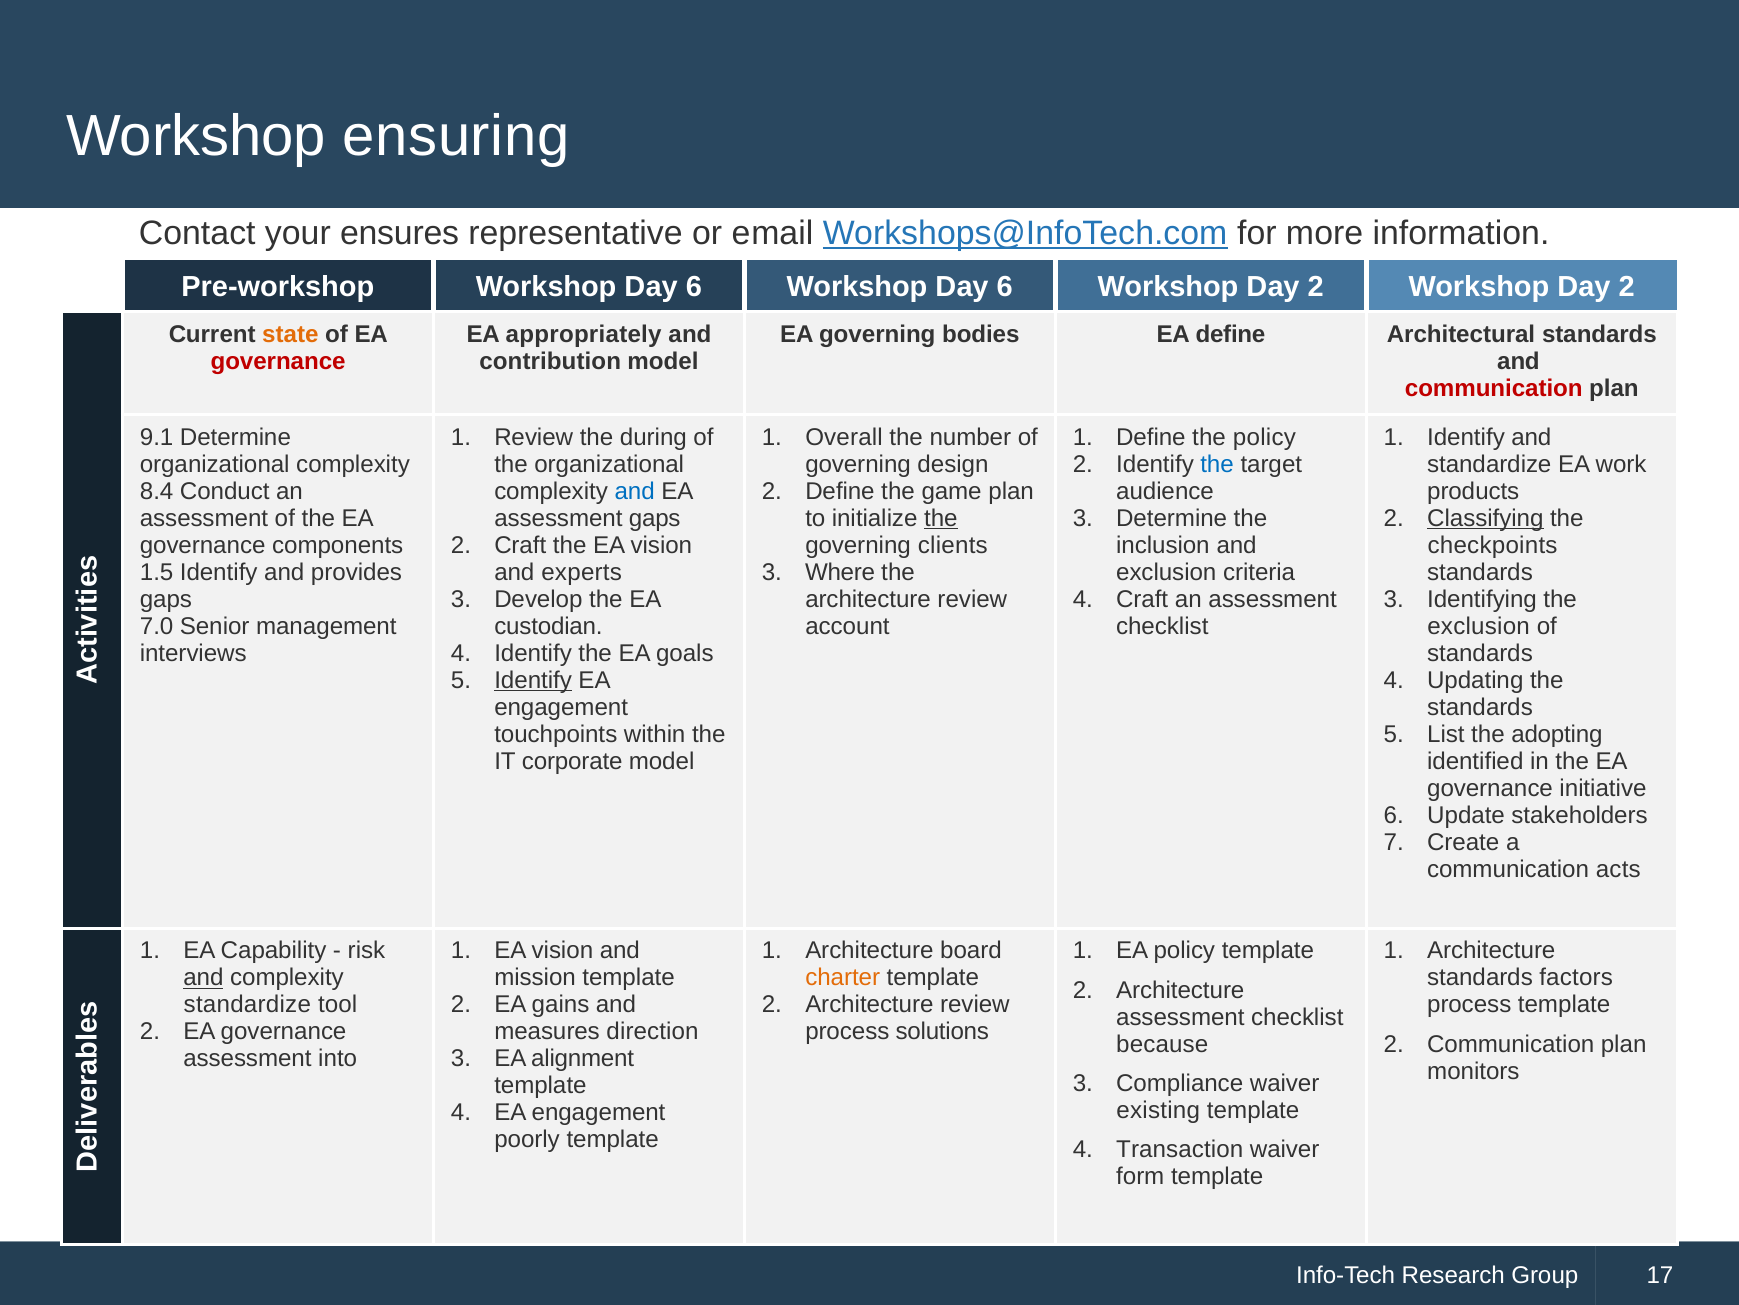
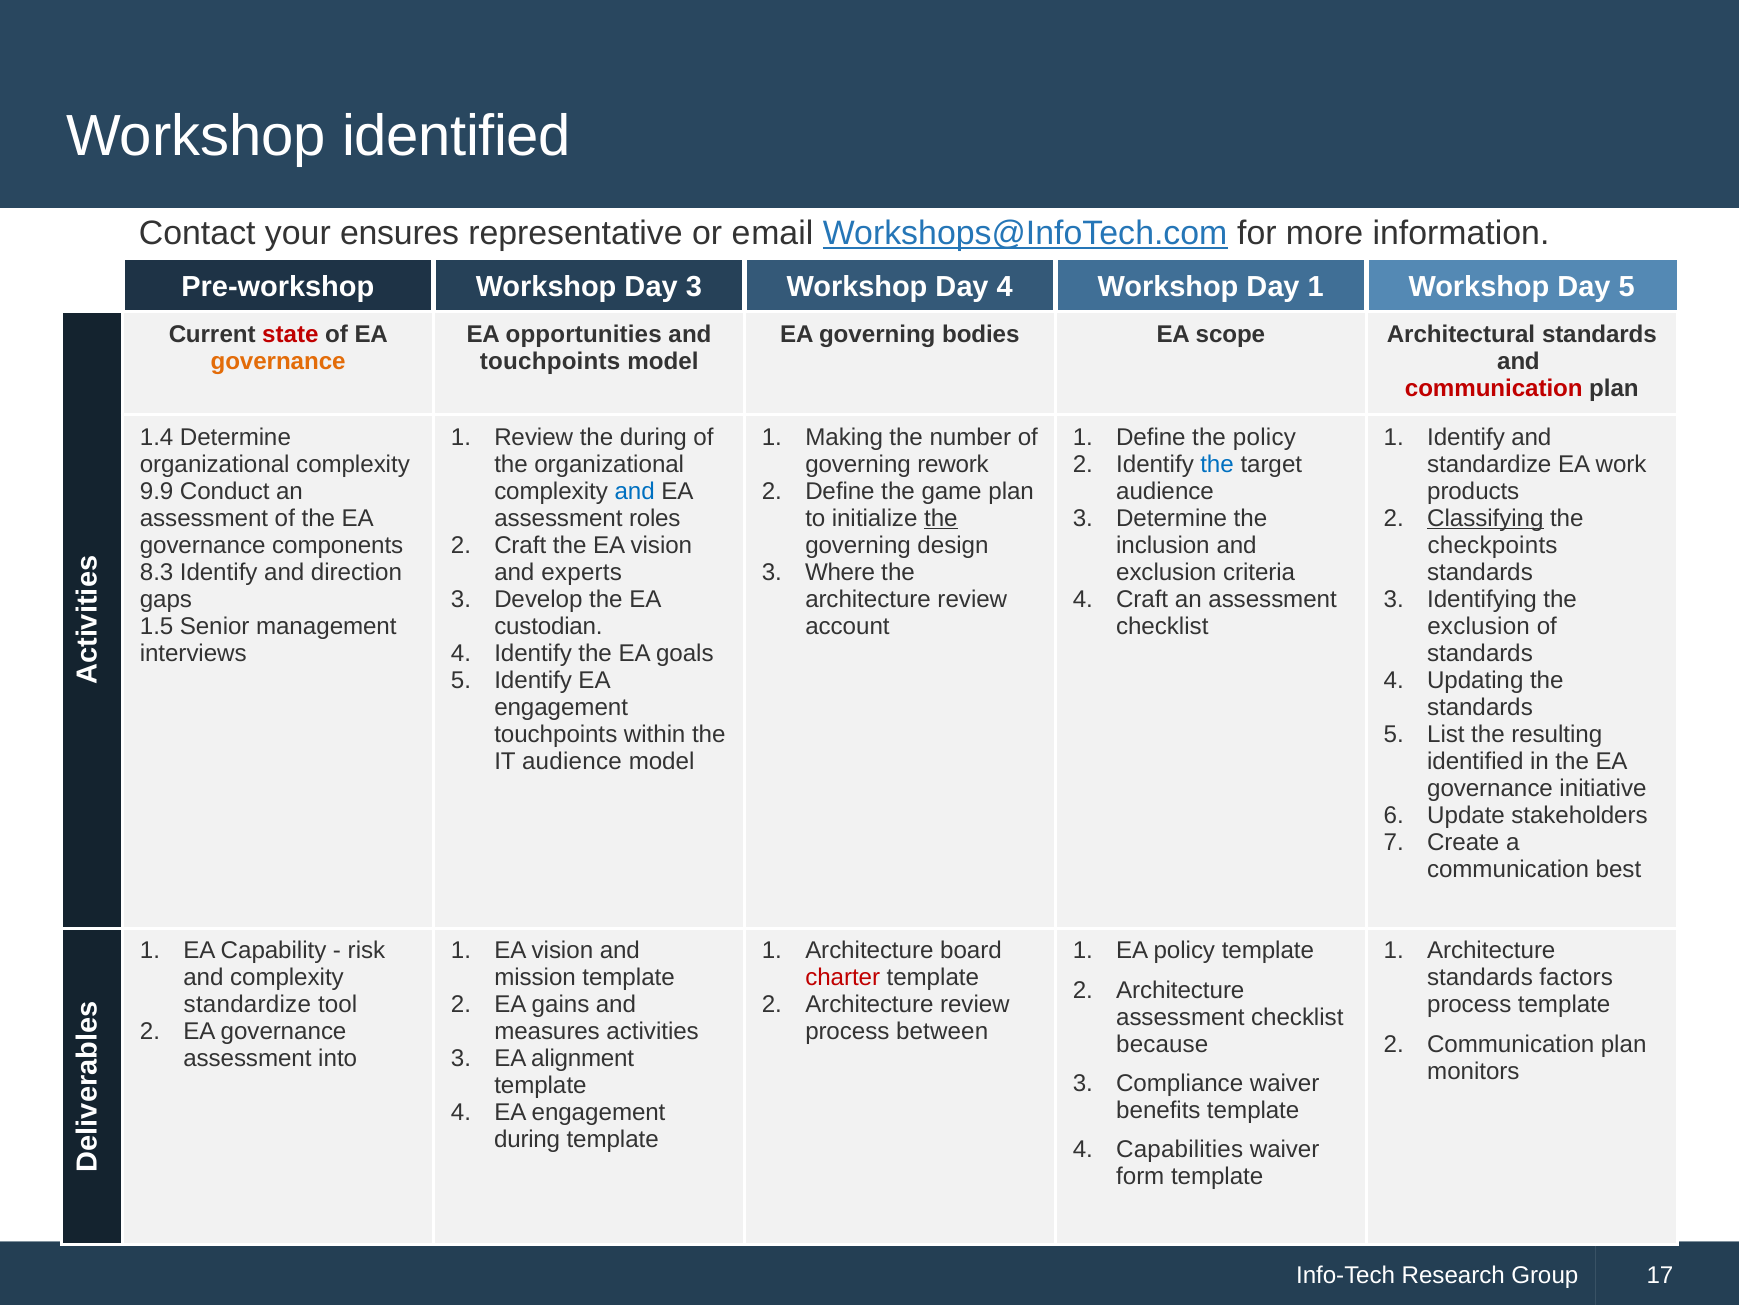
Workshop ensuring: ensuring -> identified (457, 136)
Pre-workshop Workshop Day 6: 6 -> 3 (694, 287)
6: 6 -> 4 (1005, 287)
2: 2 -> 1 (1316, 287)
2: 2 -> 5 (1627, 287)
state colour: orange -> red (290, 334)
appropriately: appropriately -> opportunities (584, 334)
EA define: define -> scope (1230, 334)
governance colour: red -> orange (278, 361)
contribution: contribution -> touchpoints (550, 361)
9.1: 9.1 -> 1.4 (157, 437)
Overall: Overall -> Making (844, 437)
design: design -> rework (953, 464)
8.4: 8.4 -> 9.9 (157, 491)
assessment gaps: gaps -> roles (655, 518)
clients: clients -> design (953, 545)
1.5: 1.5 -> 8.3 (157, 572)
provides: provides -> direction (356, 572)
7.0: 7.0 -> 1.5 (157, 626)
Identify underline: present -> none (533, 680)
adopting: adopting -> resulting (1557, 734)
IT corporate: corporate -> audience (572, 761)
acts: acts -> best (1618, 869)
and underline: present -> none (203, 977)
charter colour: orange -> red (843, 977)
direction: direction -> activities (653, 1031)
solutions: solutions -> between (942, 1031)
existing: existing -> benefits (1158, 1109)
poorly: poorly -> during (527, 1139)
Transaction: Transaction -> Capabilities (1180, 1148)
